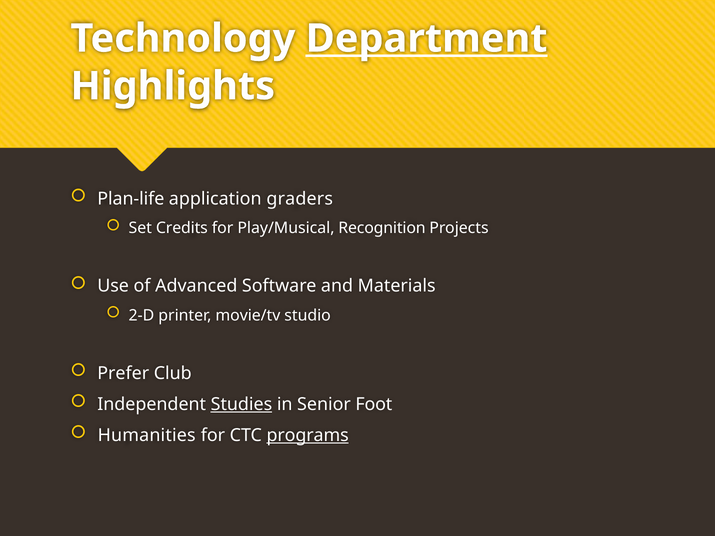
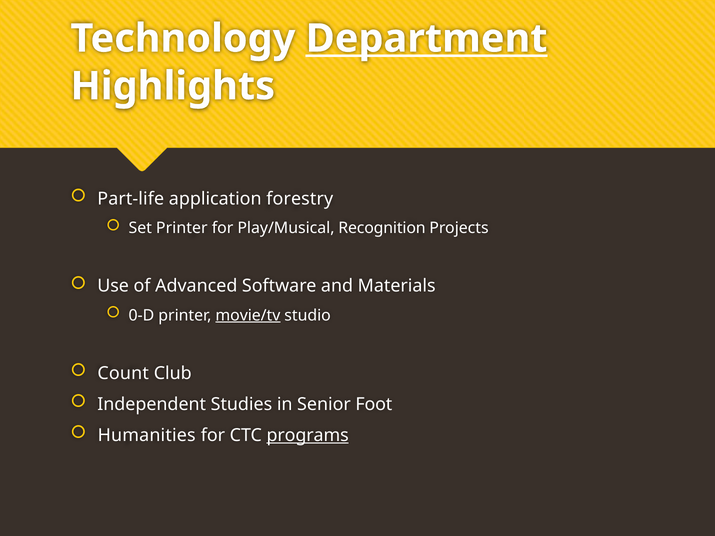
Plan-life: Plan-life -> Part-life (131, 199)
graders: graders -> forestry (300, 199)
Set Credits: Credits -> Printer (182, 228)
2-D: 2-D -> 0-D (141, 315)
movie/tv underline: none -> present (248, 315)
Prefer: Prefer -> Count (123, 374)
Studies underline: present -> none (241, 405)
